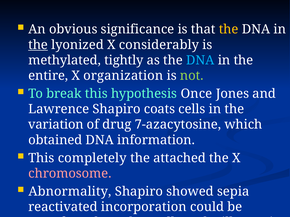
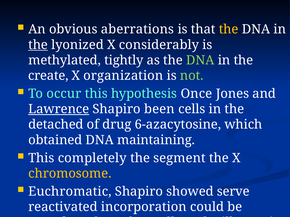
significance: significance -> aberrations (137, 29)
DNA colour: light blue -> light green (200, 60)
entire: entire -> create (48, 76)
break: break -> occur (64, 94)
Lawrence underline: none -> present (59, 109)
coats: coats -> been (159, 109)
variation: variation -> detached (56, 125)
7-azacytosine: 7-azacytosine -> 6-azacytosine (178, 125)
information: information -> maintaining (156, 140)
attached: attached -> segment (179, 158)
chromosome colour: pink -> yellow (70, 174)
Abnormality: Abnormality -> Euchromatic (70, 192)
sepia: sepia -> serve (233, 192)
